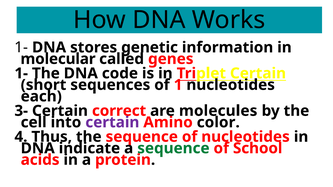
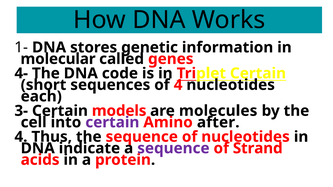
1-: 1- -> 4- (21, 73)
of 1: 1 -> 4 (178, 85)
correct: correct -> models (119, 111)
color: color -> after (218, 123)
sequence colour: green -> purple (173, 149)
School: School -> Strand (258, 149)
